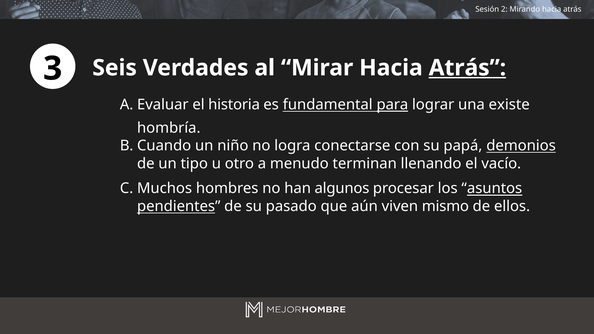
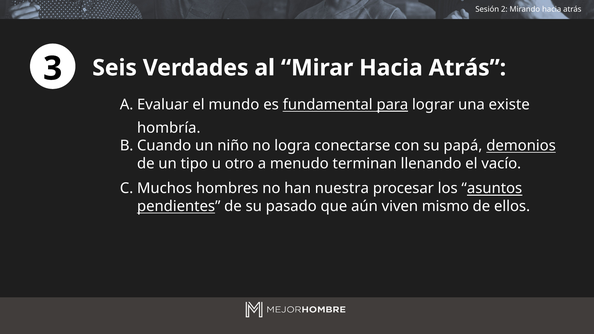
Atrás underline: present -> none (467, 68)
historia: historia -> mundo (234, 105)
algunos: algunos -> nuestra (342, 188)
